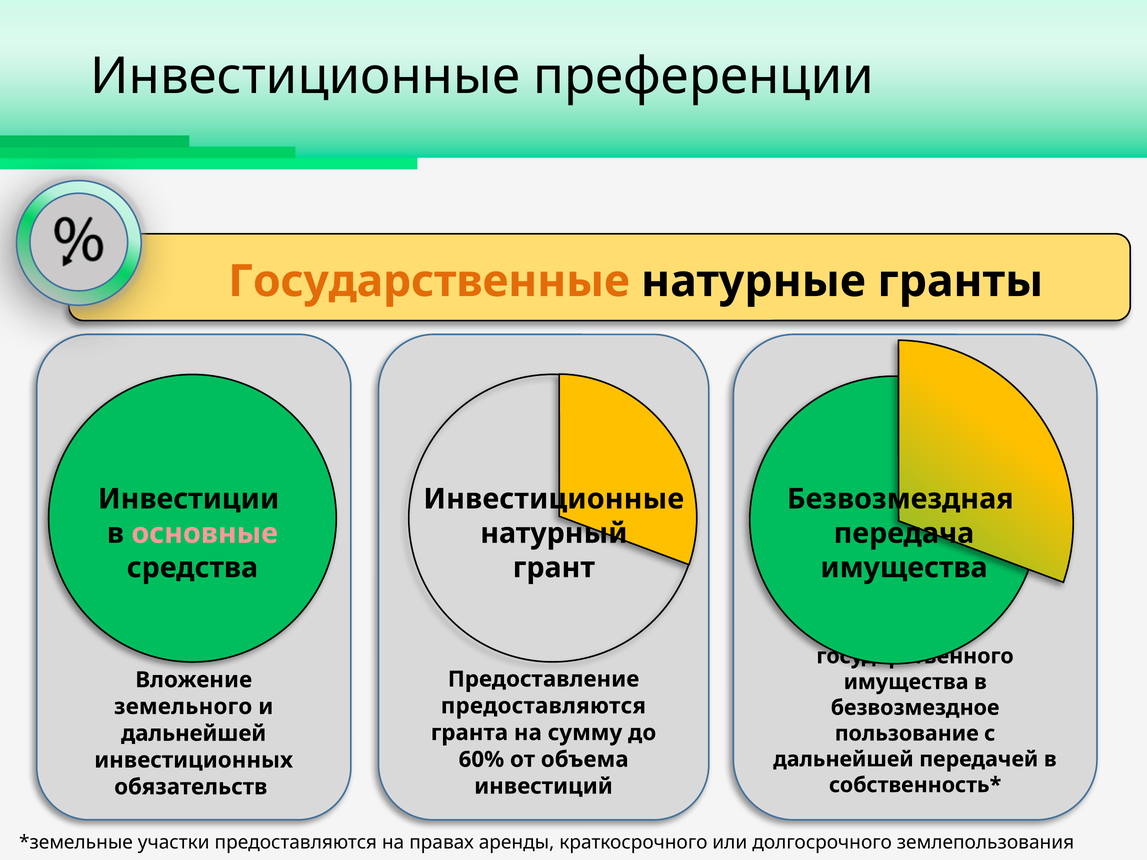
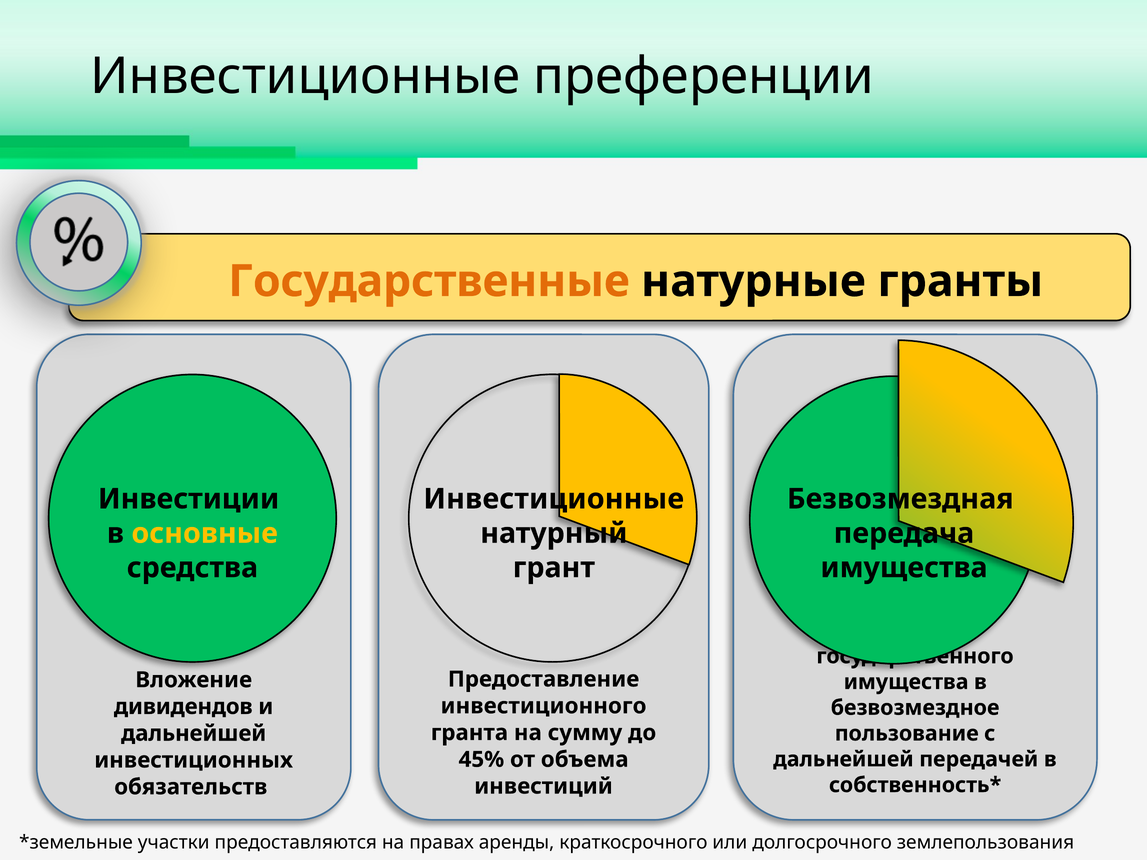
основные colour: pink -> yellow (205, 534)
предоставляются: предоставляются -> инвестиционного (543, 706)
земельного: земельного -> дивидендов (183, 707)
60%: 60% -> 45% (481, 760)
